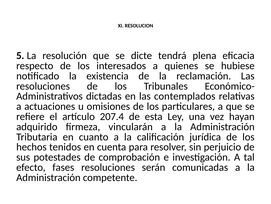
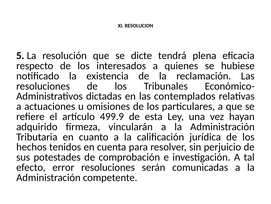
207.4: 207.4 -> 499.9 (112, 116)
fases: fases -> error (63, 167)
